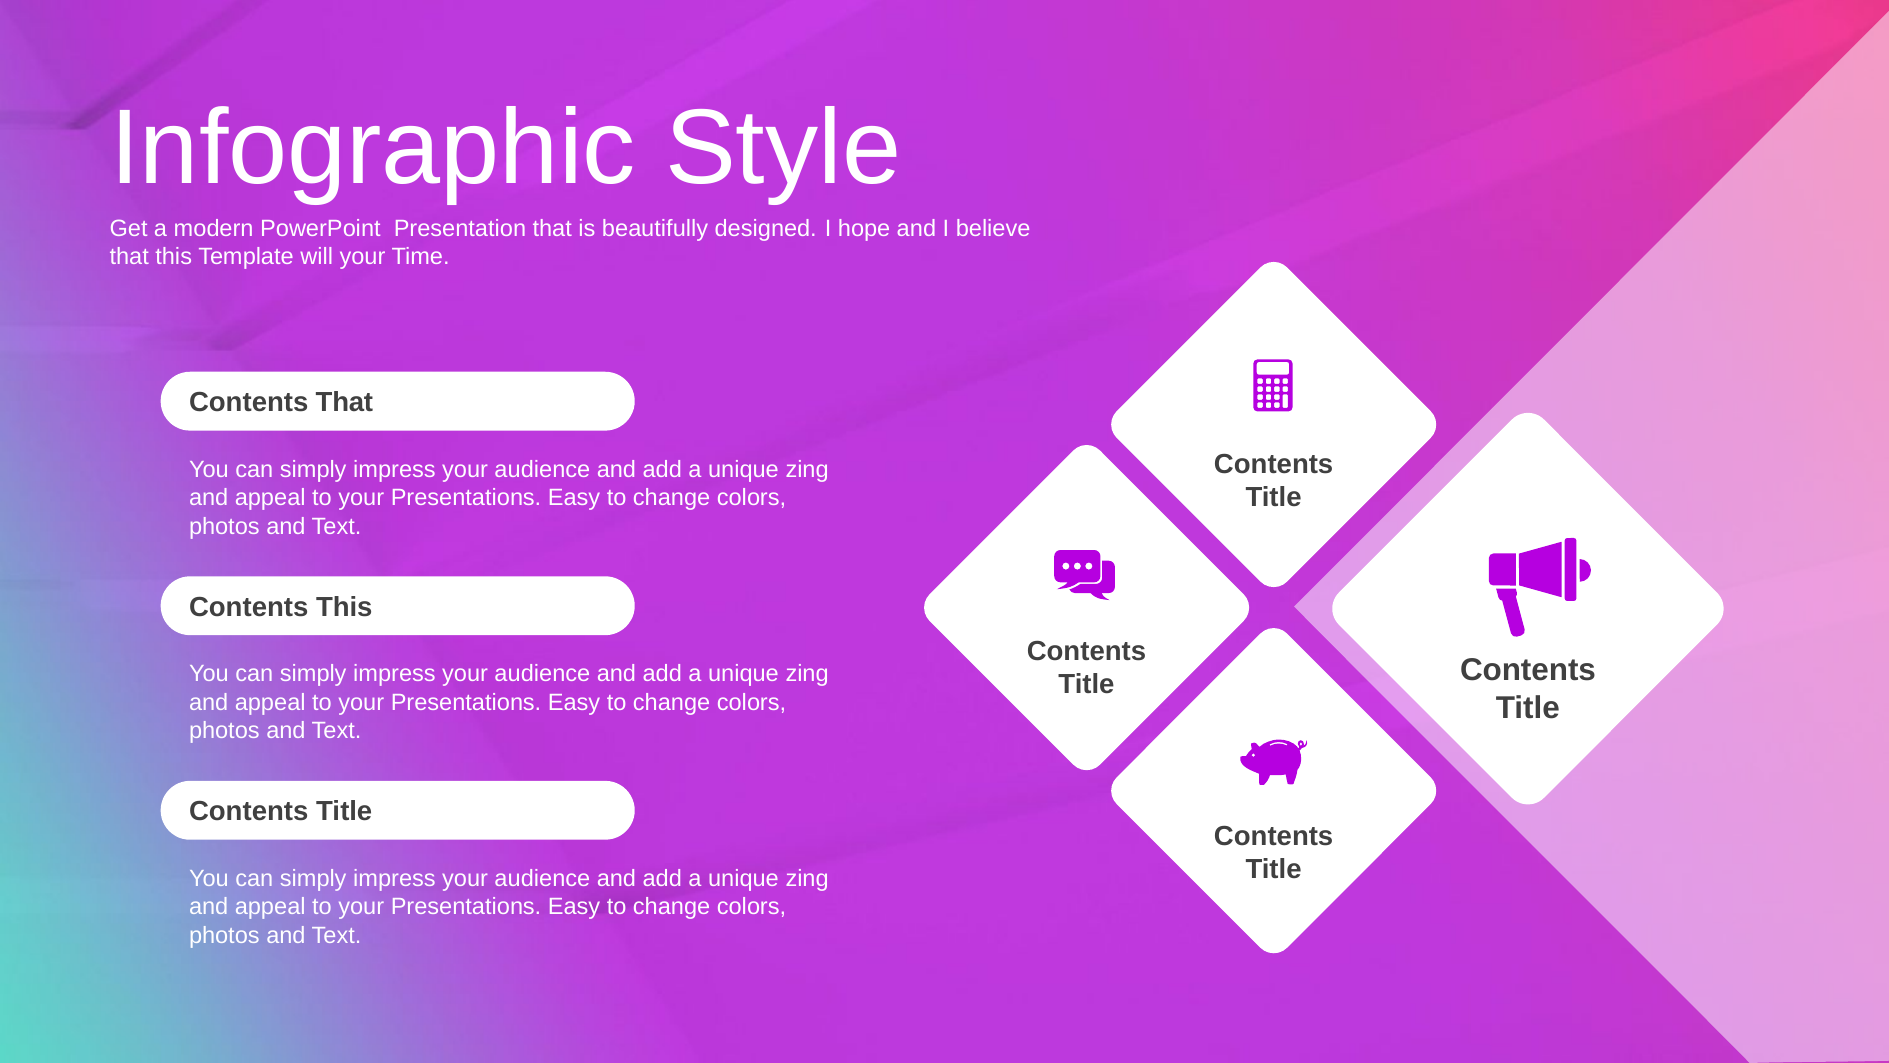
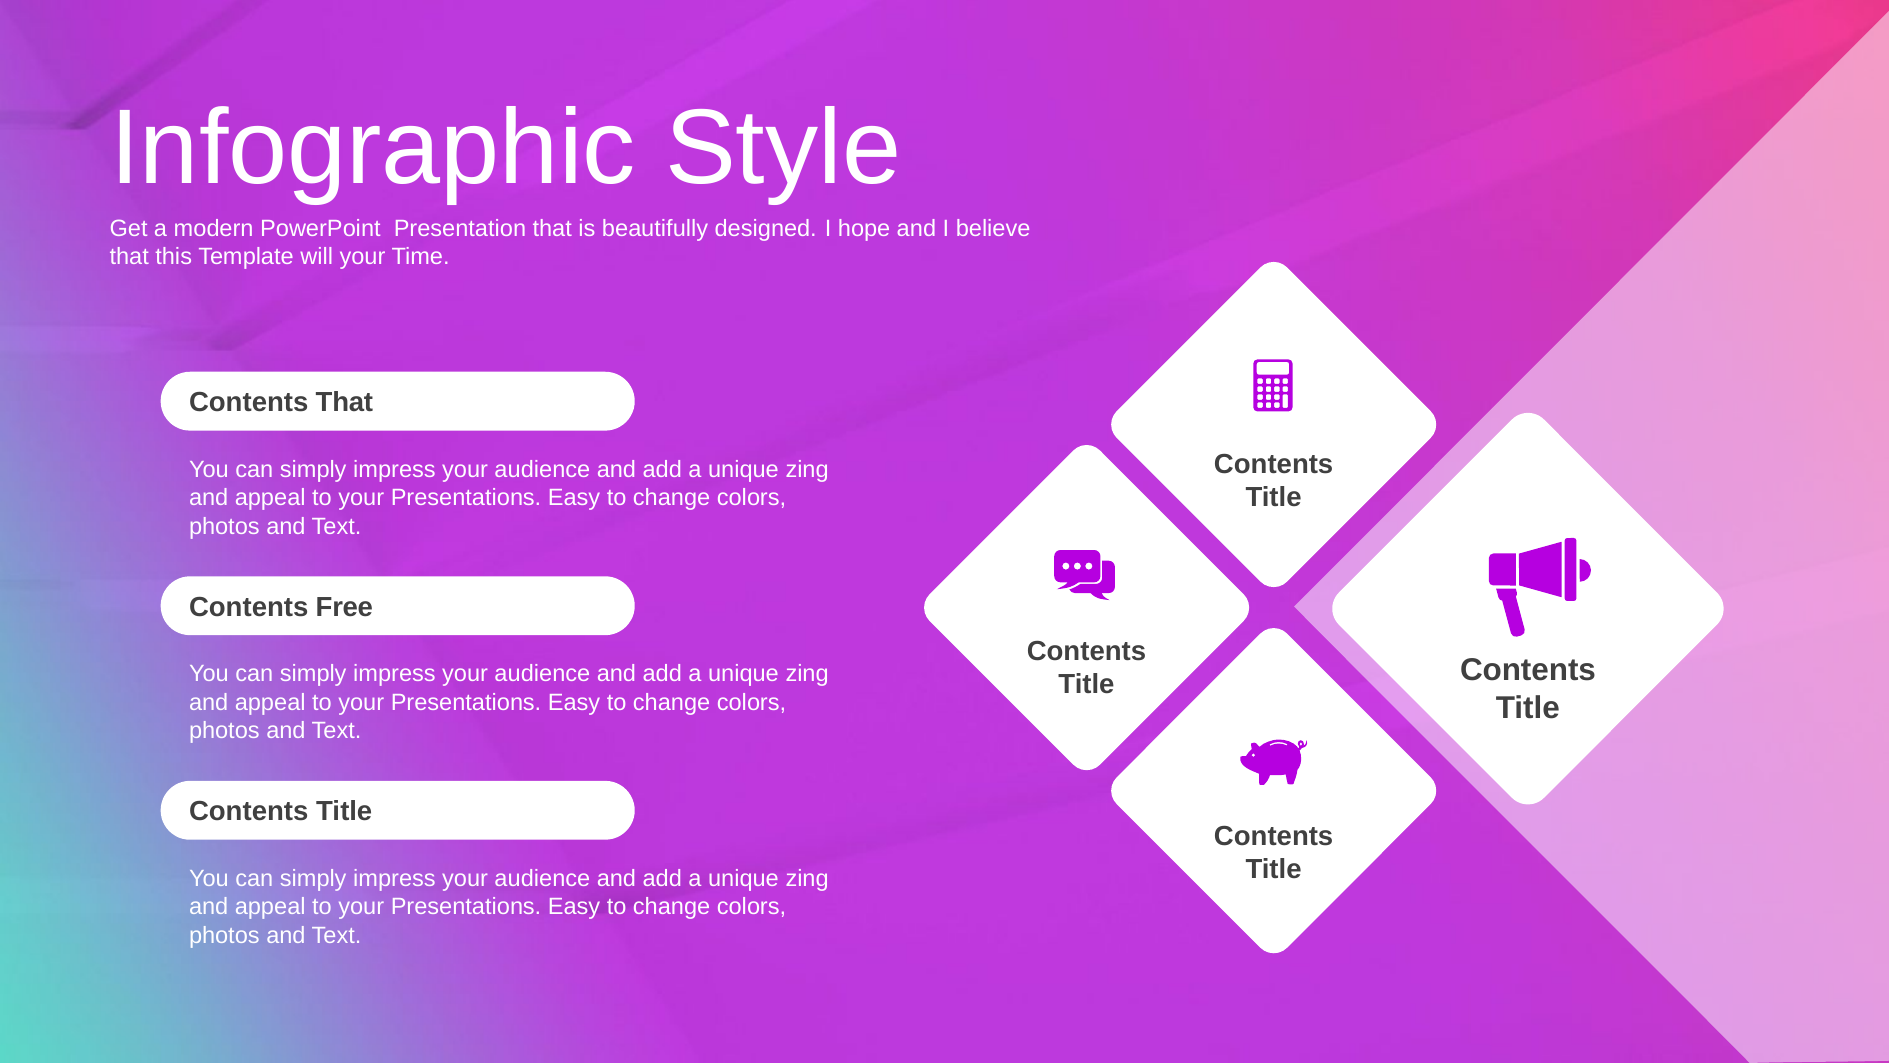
Contents This: This -> Free (344, 607)
